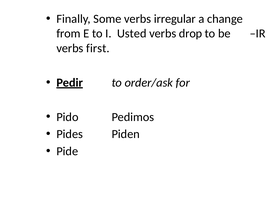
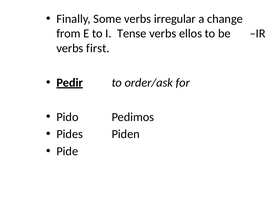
Usted: Usted -> Tense (132, 34)
drop: drop -> ellos (191, 34)
